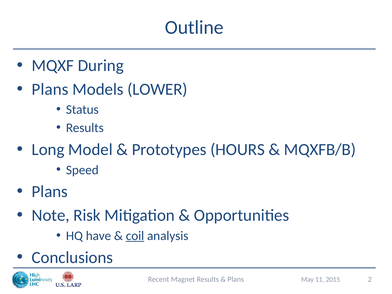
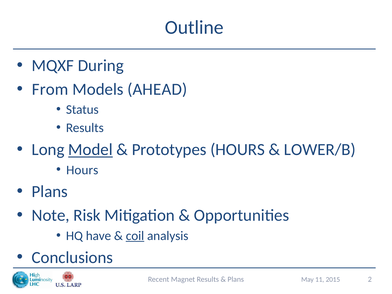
Plans: Plans -> From (50, 89)
LOWER: LOWER -> AHEAD (157, 89)
Model underline: none -> present (90, 150)
MQXFB/B: MQXFB/B -> LOWER/B (320, 150)
Speed: Speed -> Hours (82, 170)
